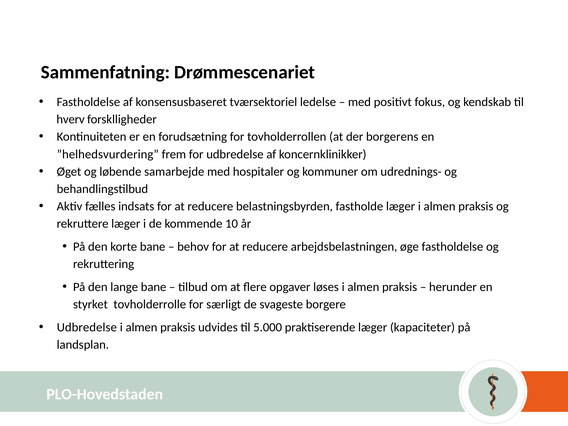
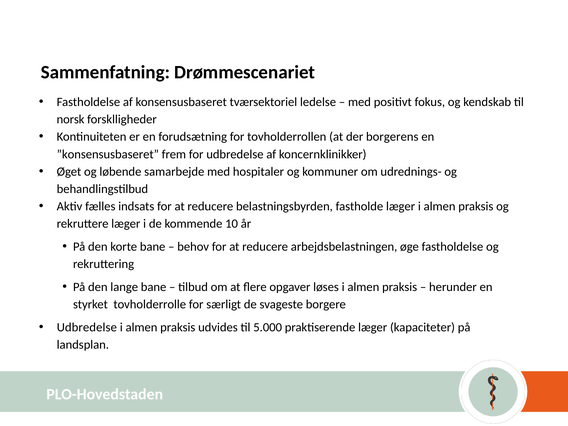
hverv: hverv -> norsk (71, 119)
”helhedsvurdering: ”helhedsvurdering -> ”konsensusbaseret (108, 154)
